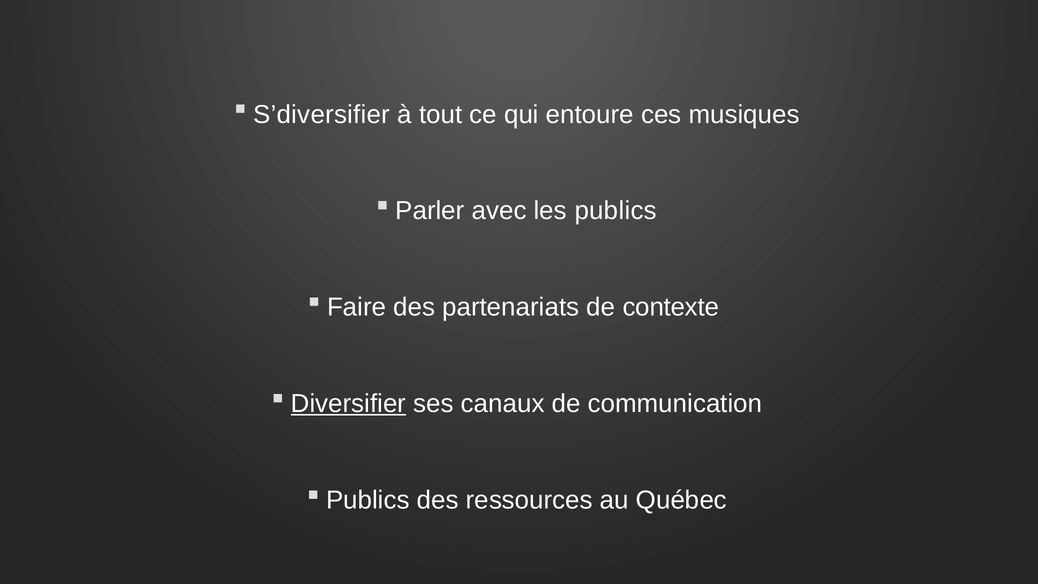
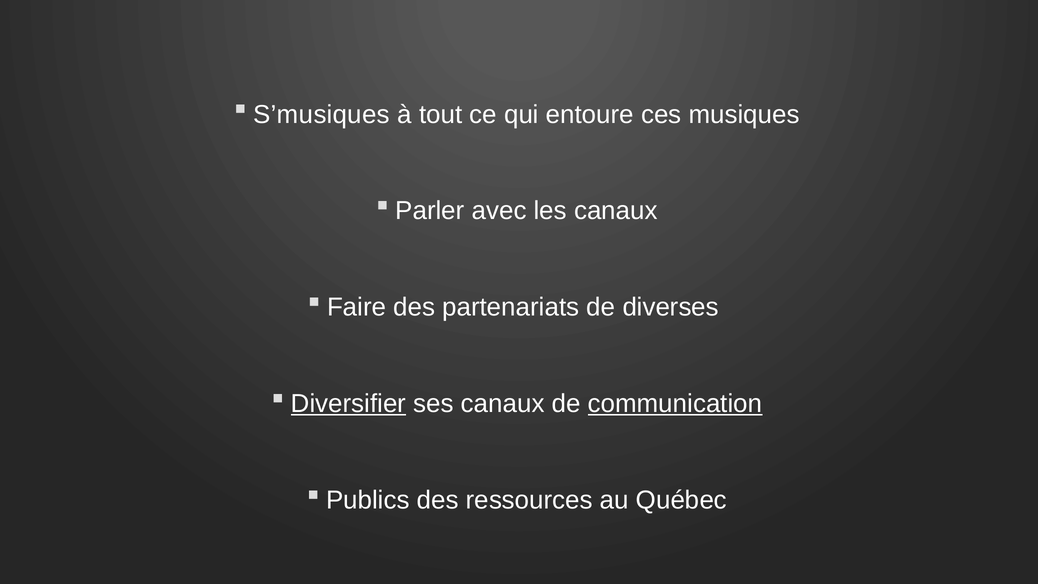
S’diversifier: S’diversifier -> S’musiques (322, 114)
les publics: publics -> canaux (616, 211)
contexte: contexte -> diverses (671, 307)
communication underline: none -> present (675, 404)
